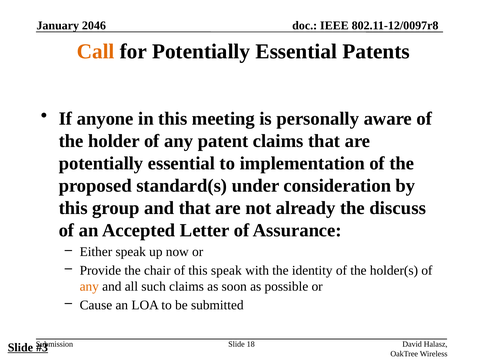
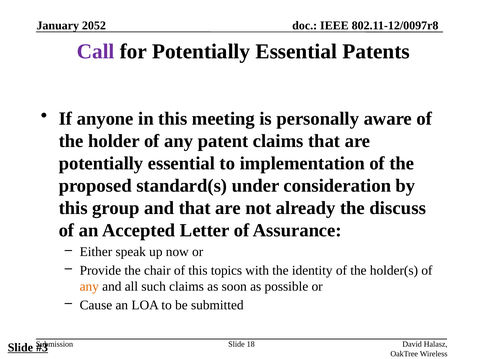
2046: 2046 -> 2052 (94, 26)
Call colour: orange -> purple (96, 51)
this speak: speak -> topics (226, 271)
